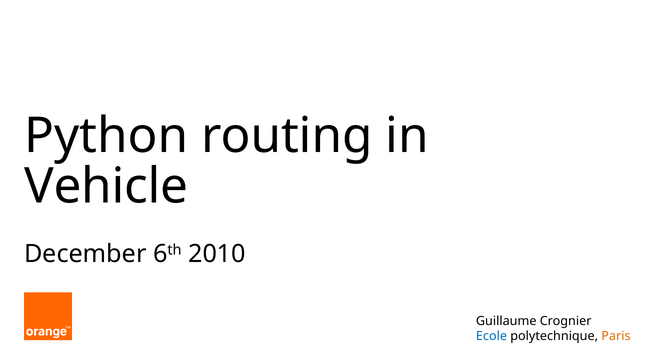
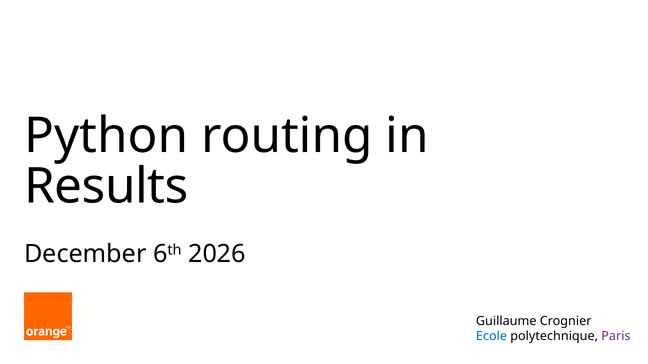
Vehicle: Vehicle -> Results (106, 187)
2010: 2010 -> 2026 (217, 254)
Paris colour: orange -> purple (616, 337)
